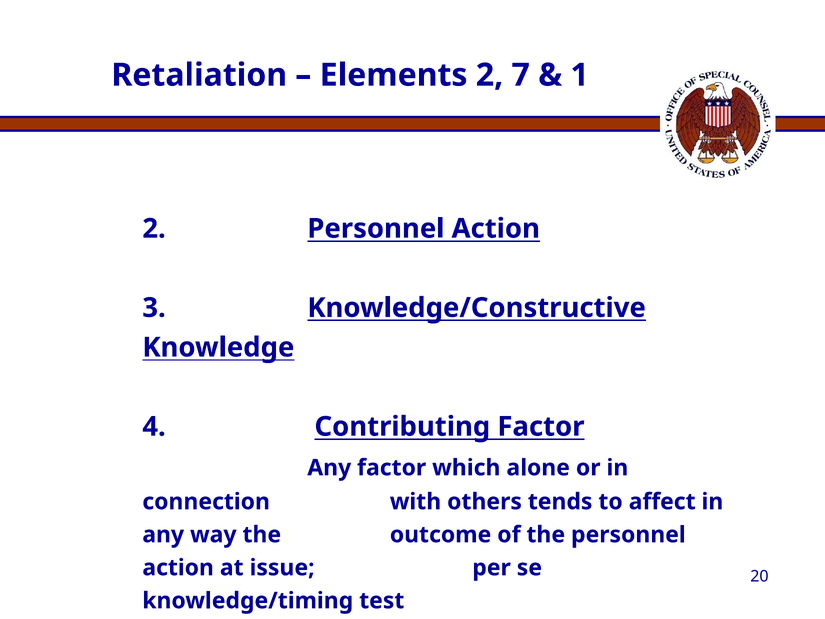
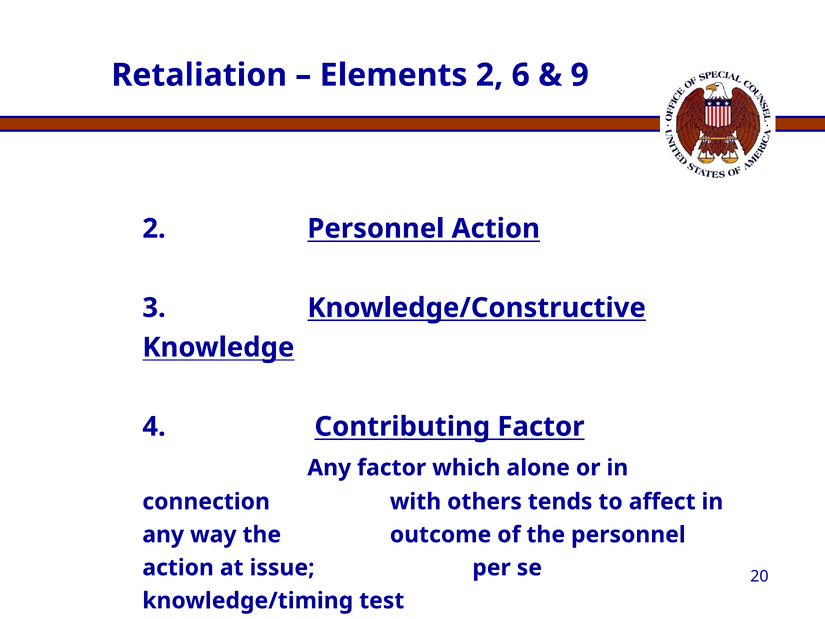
7: 7 -> 6 (521, 75)
1: 1 -> 9 (580, 75)
